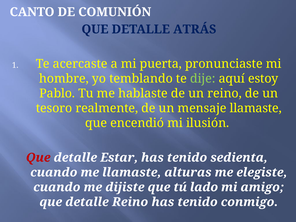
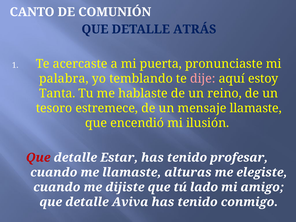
hombre: hombre -> palabra (64, 79)
dije colour: light green -> pink (203, 79)
Pablo: Pablo -> Tanta (57, 93)
realmente: realmente -> estremece (107, 108)
sedienta: sedienta -> profesar (239, 158)
detalle Reino: Reino -> Aviva (130, 202)
